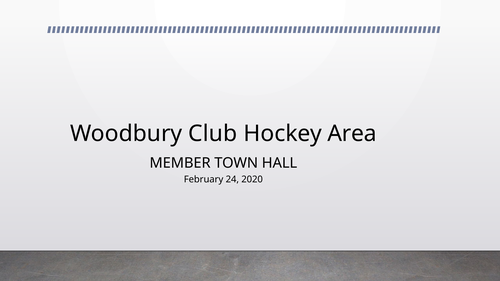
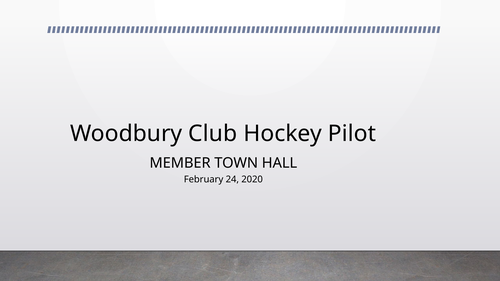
Area: Area -> Pilot (352, 134)
